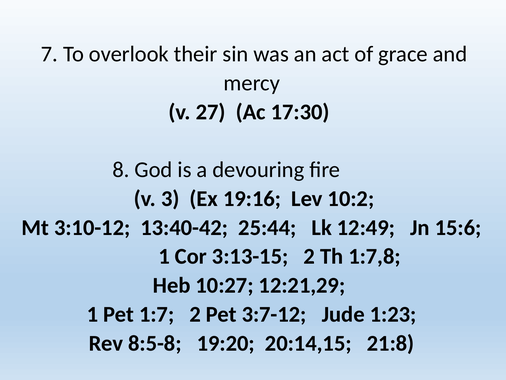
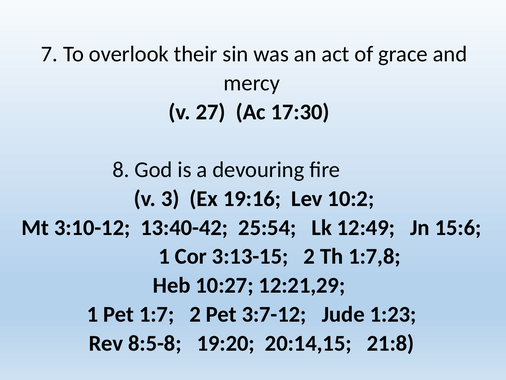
25:44: 25:44 -> 25:54 (267, 227)
